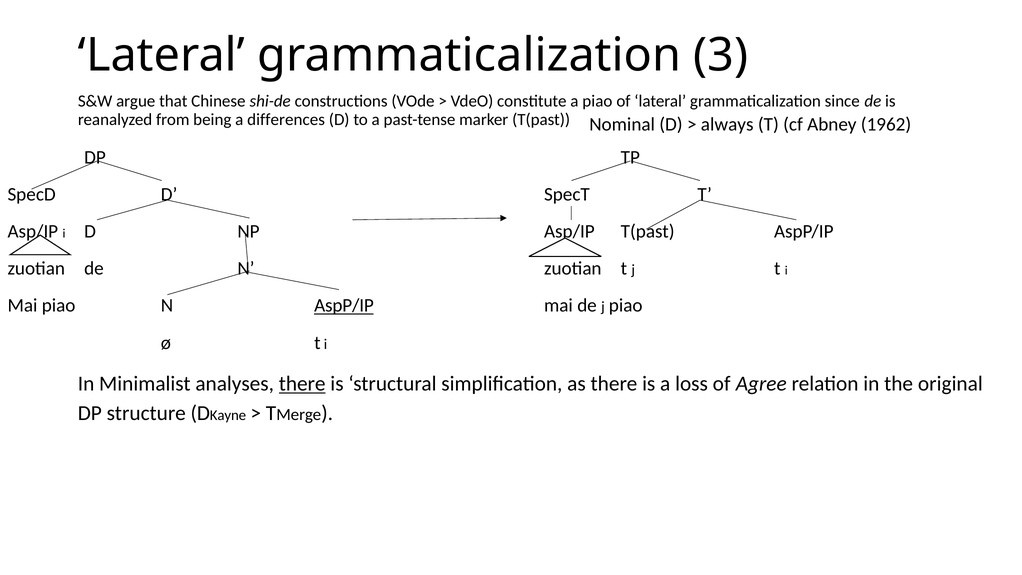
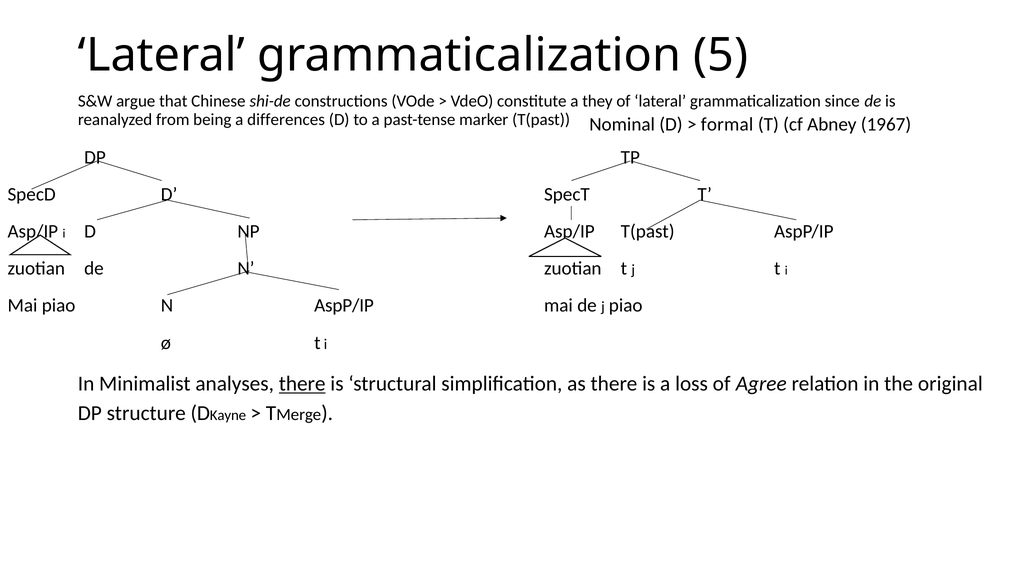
3: 3 -> 5 (721, 55)
a piao: piao -> they (597, 101)
always: always -> formal (727, 124)
1962: 1962 -> 1967 (886, 124)
AspP/IP underline: present -> none (344, 306)
